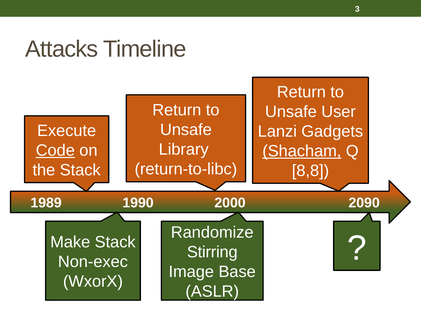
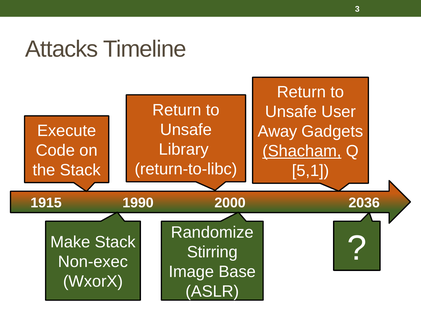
Lanzi: Lanzi -> Away (277, 131)
Code underline: present -> none (55, 150)
8,8: 8,8 -> 5,1 (310, 171)
1989: 1989 -> 1915 (46, 203)
2090: 2090 -> 2036 (364, 203)
